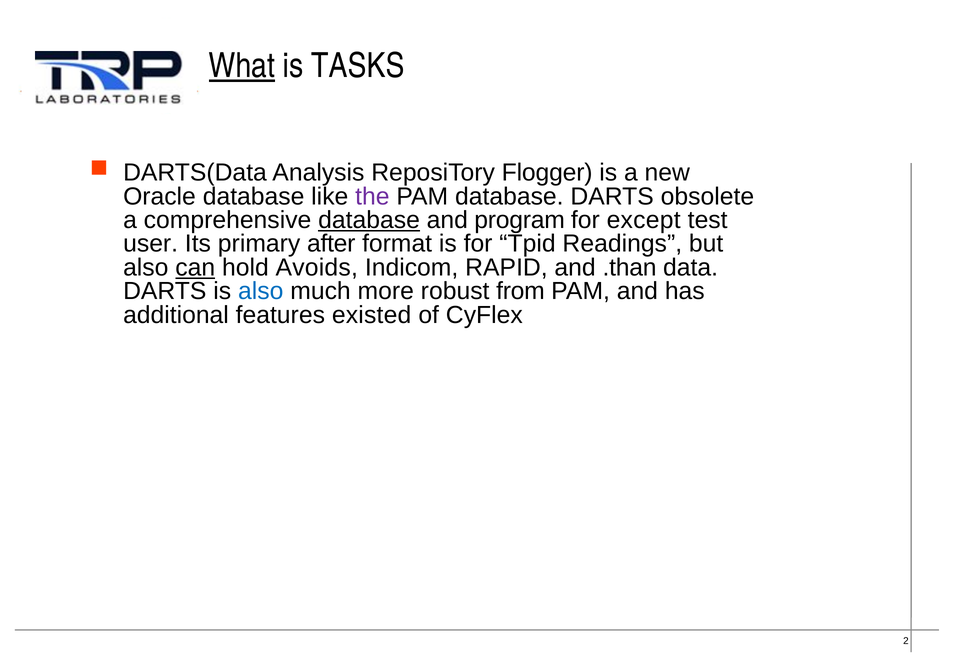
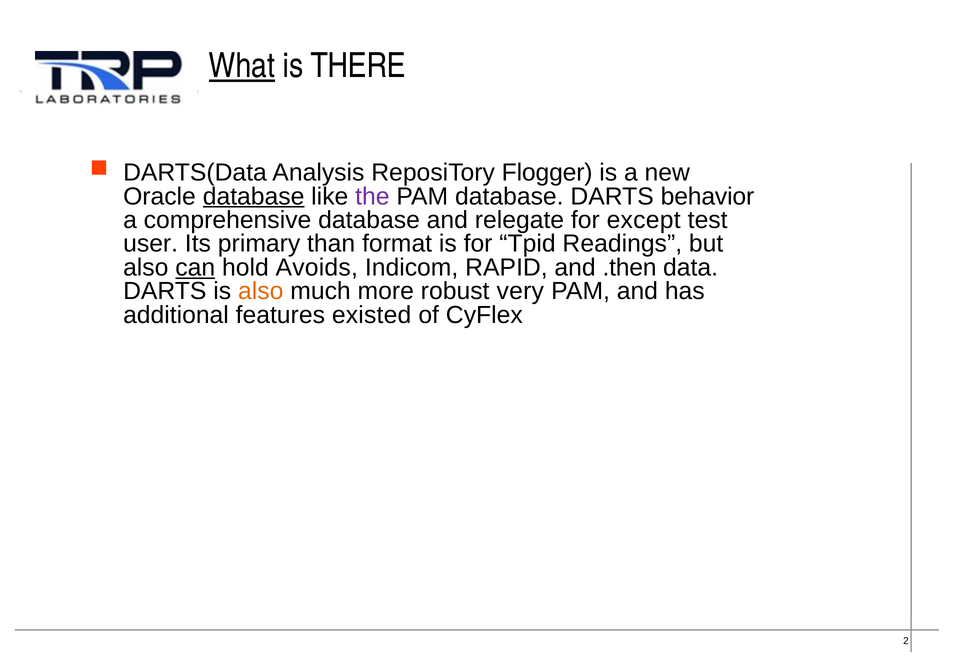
TASKS: TASKS -> THERE (358, 66)
database underline: none -> present (254, 196)
obsolete: obsolete -> behavior (707, 196)
database underline: present -> none (369, 220)
program: program -> relegate (519, 220)
after: after -> than (331, 244)
.than: .than -> .then (630, 267)
also colour: blue -> orange (261, 291)
from: from -> very (520, 291)
